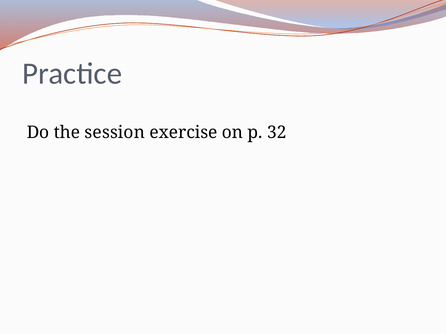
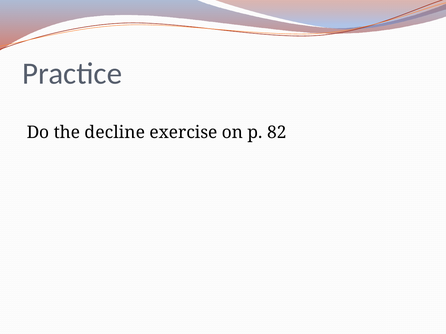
session: session -> decline (115, 133)
32: 32 -> 82 (277, 133)
